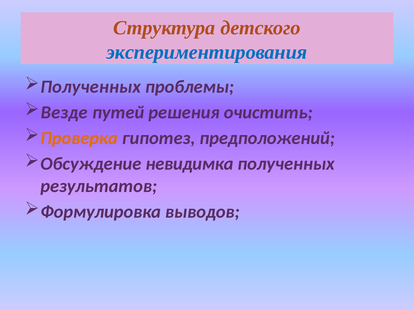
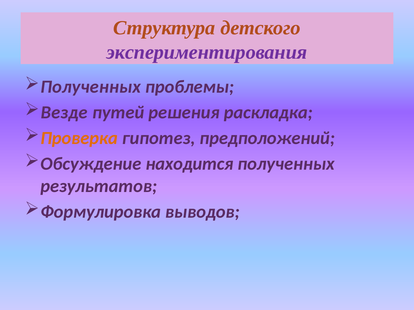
экспериментирования colour: blue -> purple (207, 52)
очистить: очистить -> раскладка (268, 113)
невидимка: невидимка -> находится (189, 164)
